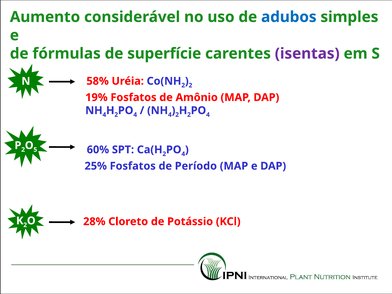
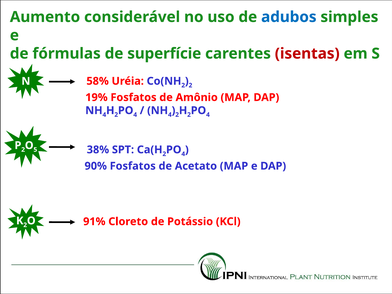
isentas colour: purple -> red (307, 54)
60%: 60% -> 38% (98, 150)
25%: 25% -> 90% (96, 166)
Período: Período -> Acetato (196, 166)
28%: 28% -> 91% (94, 222)
